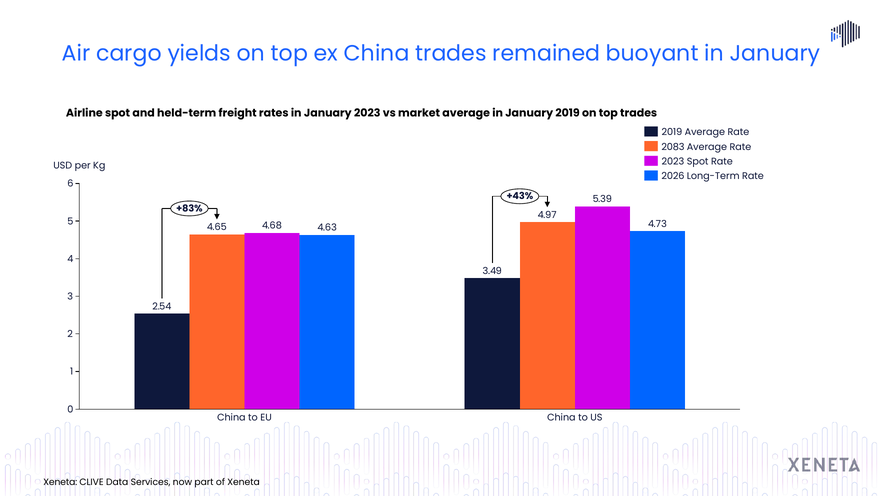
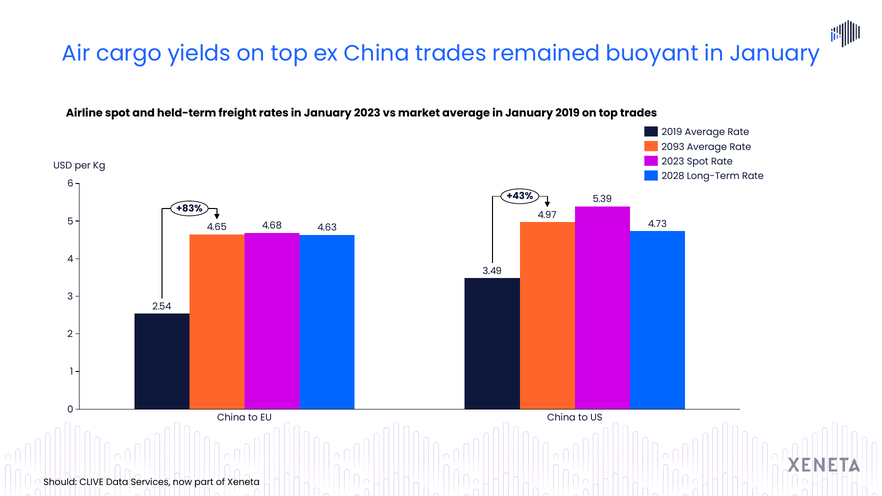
2083: 2083 -> 2093 (673, 147)
2026: 2026 -> 2028 (673, 176)
Xeneta: Xeneta -> Should (60, 482)
